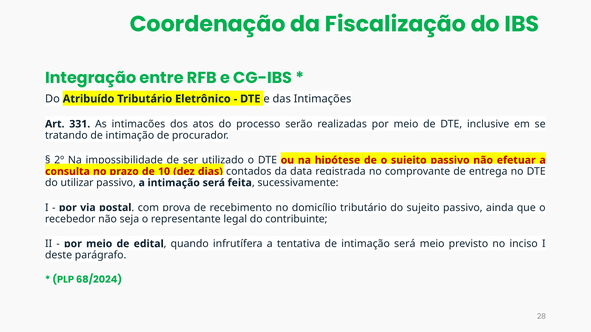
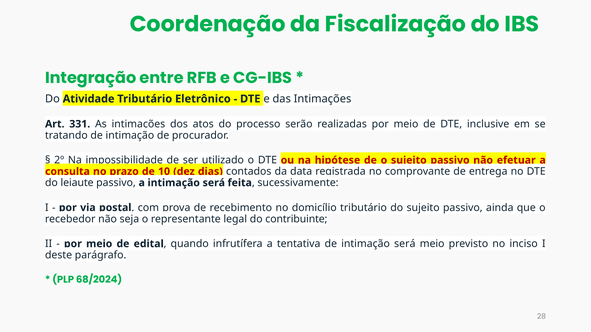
Atribuído: Atribuído -> Atividade (89, 99)
utilizar: utilizar -> leiaute (77, 183)
